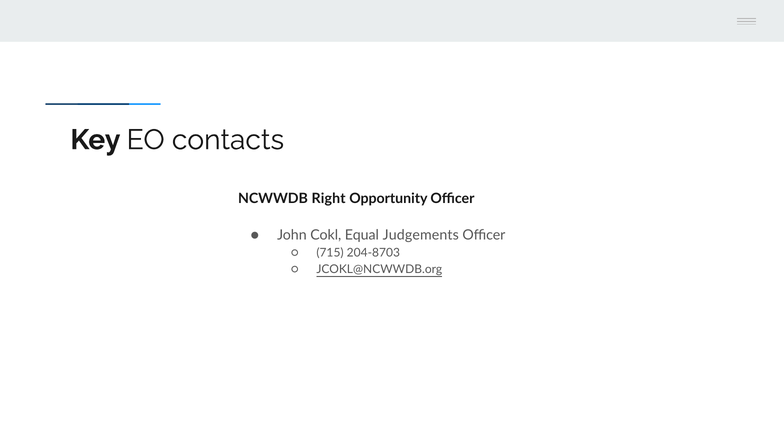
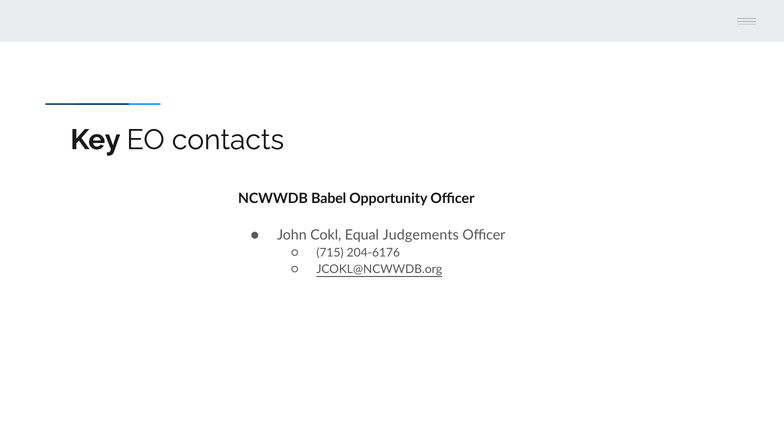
Right: Right -> Babel (329, 198)
204-8703: 204-8703 -> 204-6176 (373, 253)
